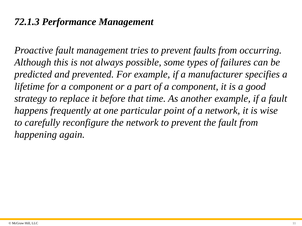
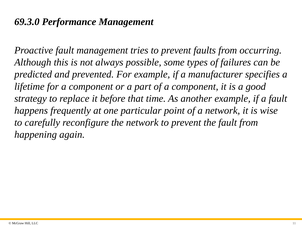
72.1.3: 72.1.3 -> 69.3.0 (27, 22)
